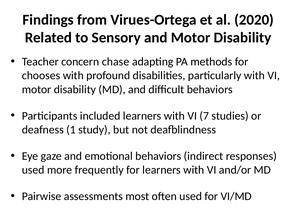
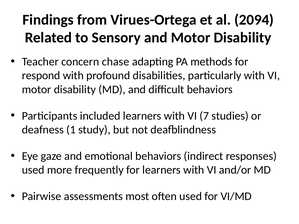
2020: 2020 -> 2094 (254, 20)
chooses: chooses -> respond (41, 76)
